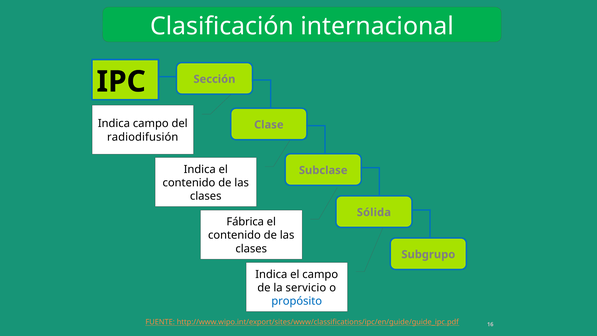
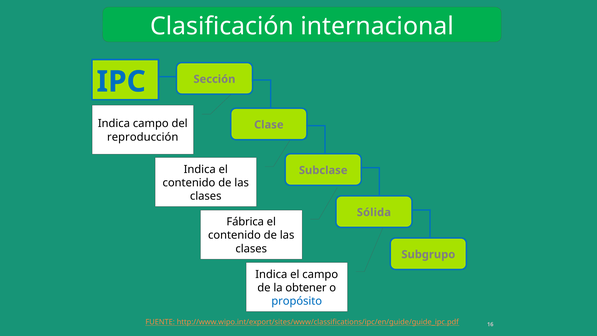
IPC colour: black -> blue (121, 82)
radiodifusión: radiodifusión -> reproducción (143, 137)
servicio: servicio -> obtener (306, 288)
